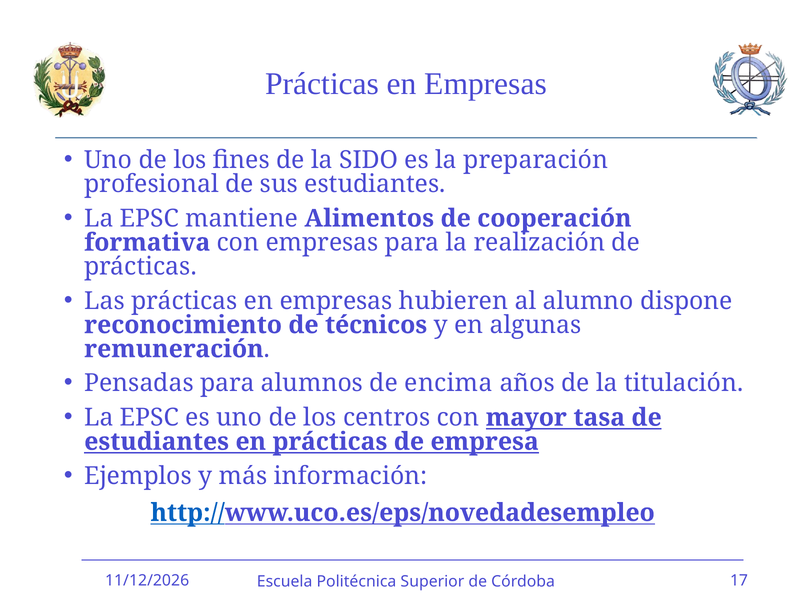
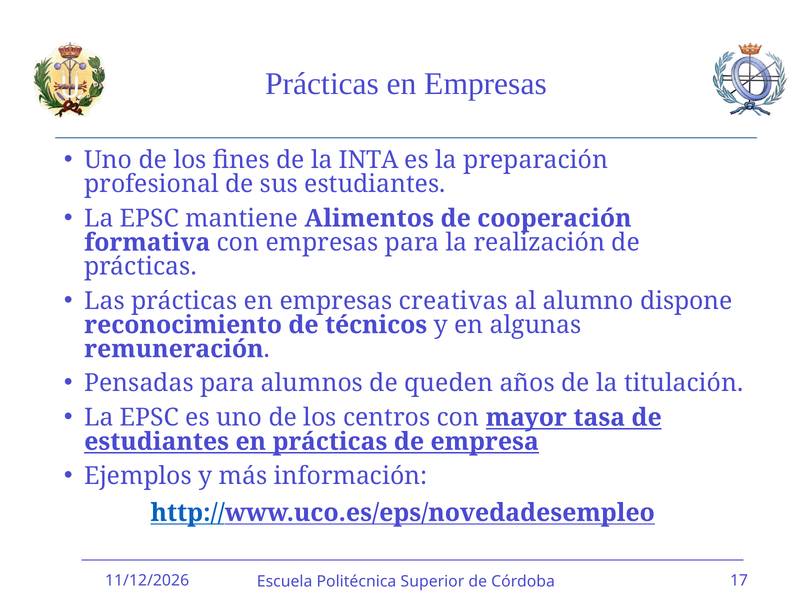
SIDO: SIDO -> INTA (369, 160)
hubieren: hubieren -> creativas (454, 301)
encima: encima -> queden (449, 383)
